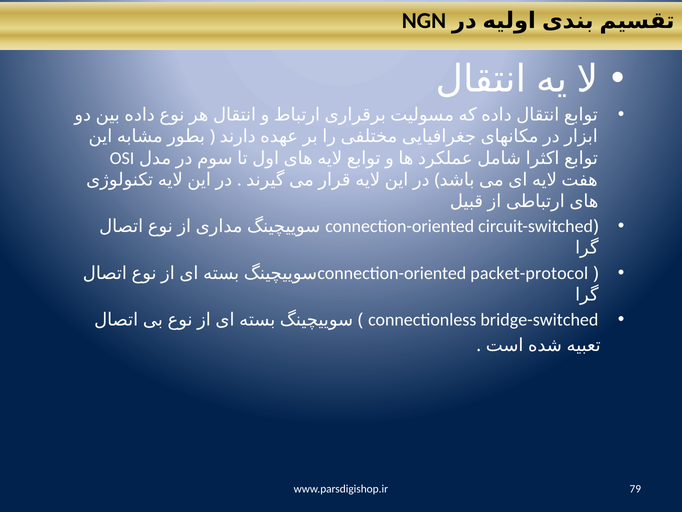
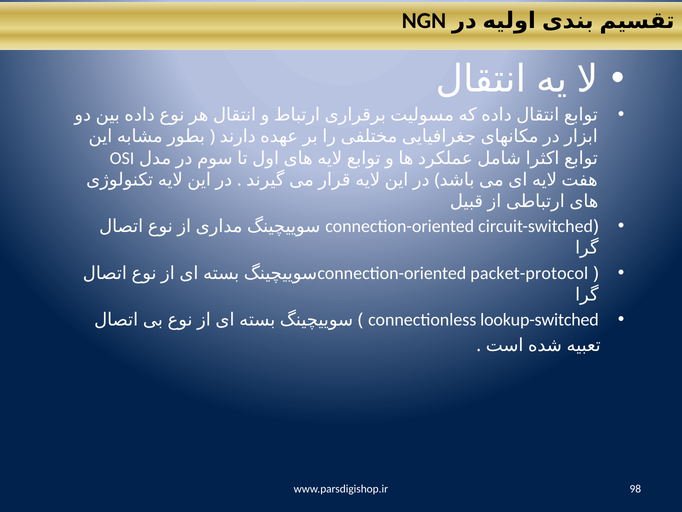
bridge-switched: bridge-switched -> lookup-switched (539, 320)
79: 79 -> 98 (635, 488)
